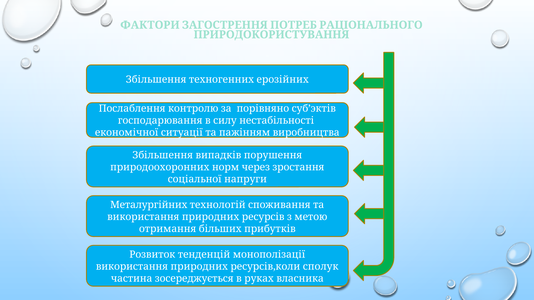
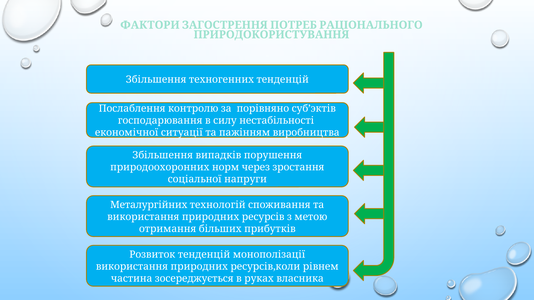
техногенних ерозійних: ерозійних -> тенденцій (283, 80)
сполук: сполук -> рівнем (321, 267)
